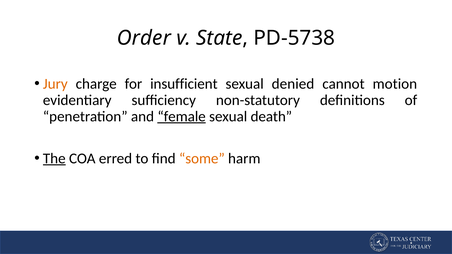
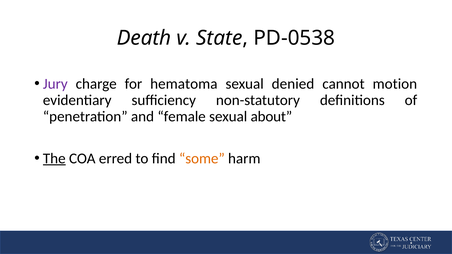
Order: Order -> Death (144, 38)
PD-5738: PD-5738 -> PD-0538 (294, 38)
Jury colour: orange -> purple (55, 84)
insufficient: insufficient -> hematoma (184, 84)
female underline: present -> none (182, 117)
death: death -> about (271, 117)
